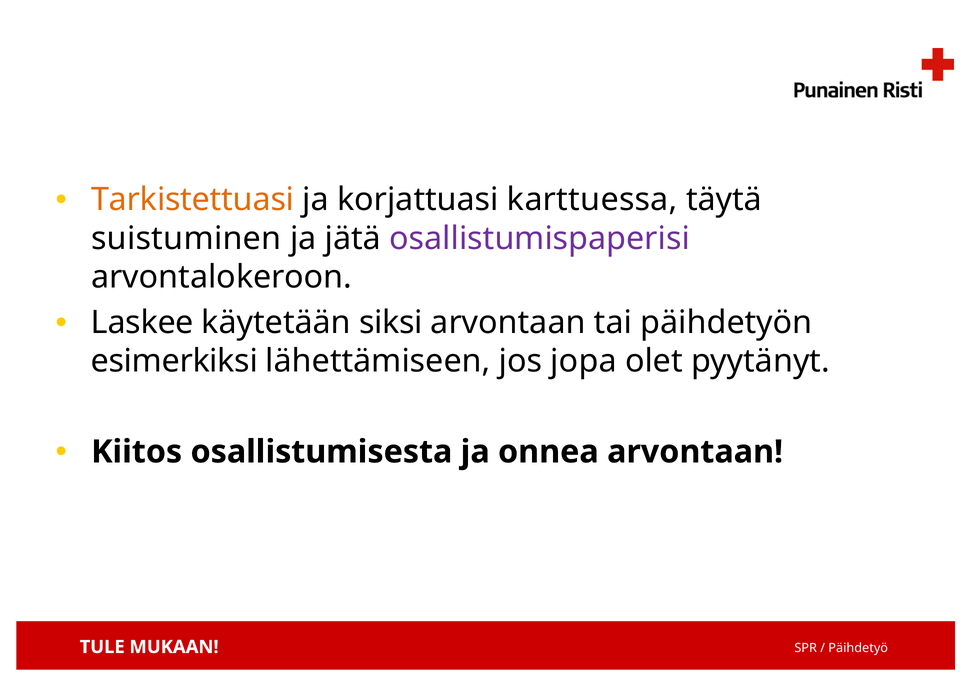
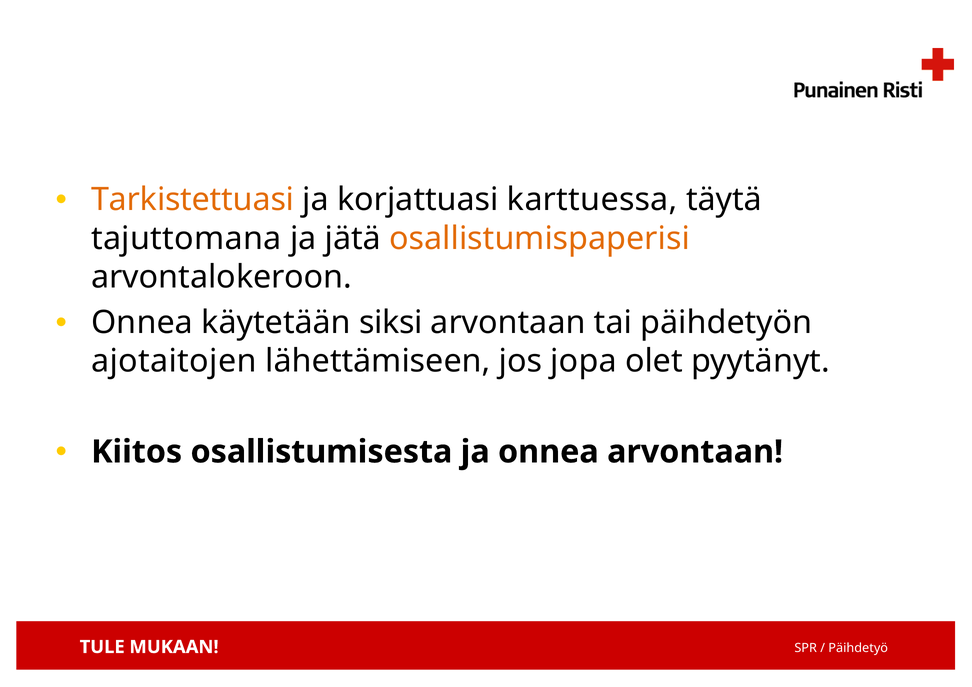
suistuminen: suistuminen -> tajuttomana (186, 239)
osallistumispaperisi colour: purple -> orange (540, 239)
Laskee: Laskee -> Onnea (142, 323)
esimerkiksi: esimerkiksi -> ajotaitojen (174, 361)
